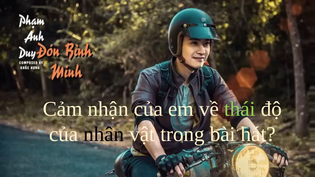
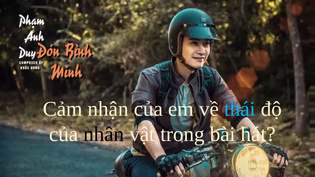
thái colour: light green -> light blue (240, 109)
